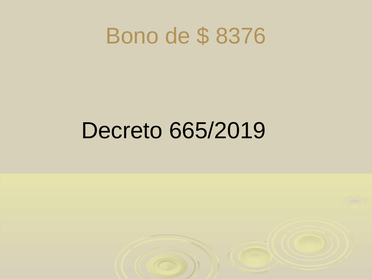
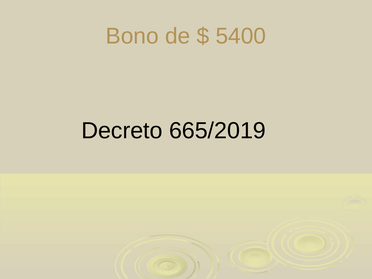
8376: 8376 -> 5400 (241, 36)
